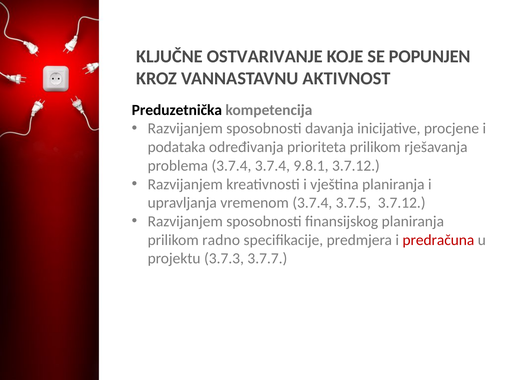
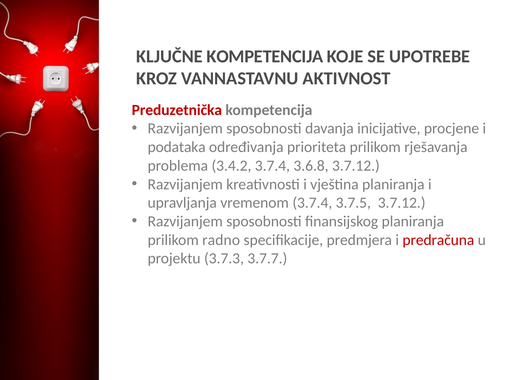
KLJUČNE OSTVARIVANJE: OSTVARIVANJE -> KOMPETENCIJA (265, 57)
POPUNJEN: POPUNJEN -> UPOTREBE (430, 57)
Preduzetnička colour: black -> red (177, 110)
problema 3.7.4: 3.7.4 -> 3.4.2 (231, 166)
9.8.1: 9.8.1 -> 3.6.8 (311, 166)
